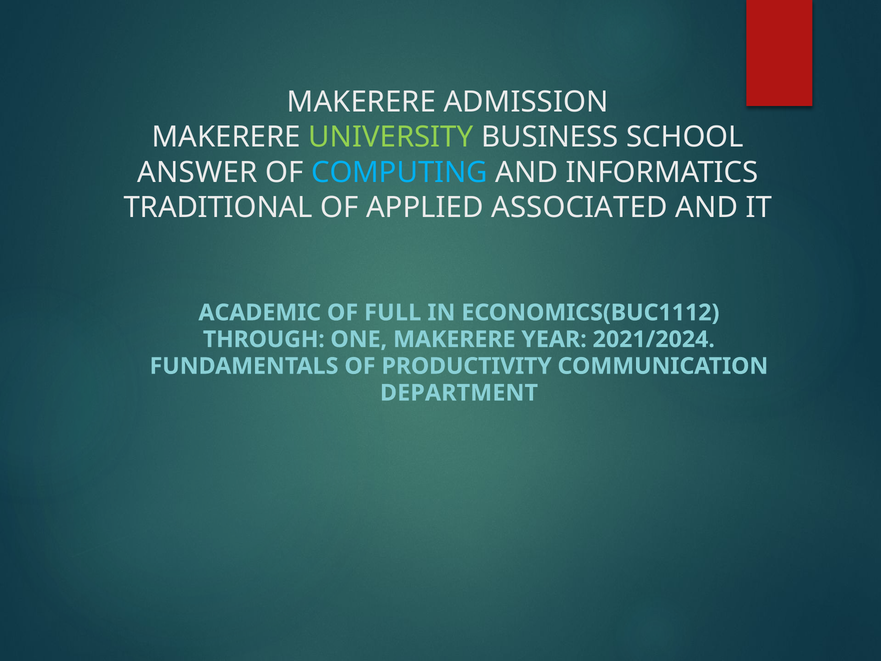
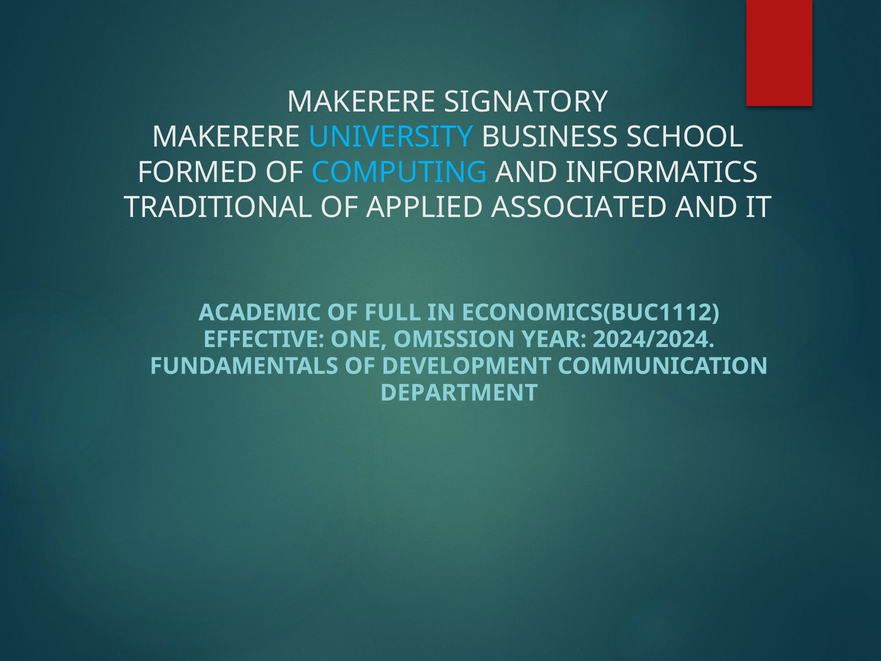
ADMISSION: ADMISSION -> SIGNATORY (526, 102)
UNIVERSITY colour: light green -> light blue (391, 137)
ANSWER: ANSWER -> FORMED (197, 172)
THROUGH: THROUGH -> EFFECTIVE (264, 339)
ONE MAKERERE: MAKERERE -> OMISSION (454, 339)
2021/2024: 2021/2024 -> 2024/2024 (654, 339)
PRODUCTIVITY: PRODUCTIVITY -> DEVELOPMENT (467, 366)
